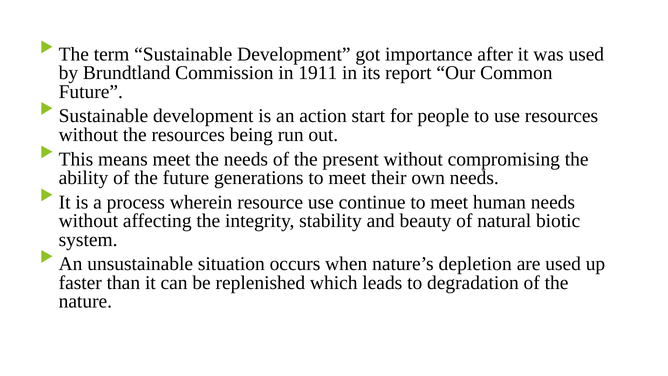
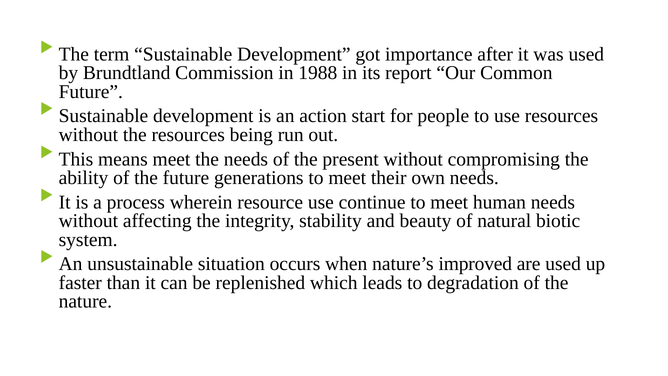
1911: 1911 -> 1988 (318, 73)
depletion: depletion -> improved (475, 264)
